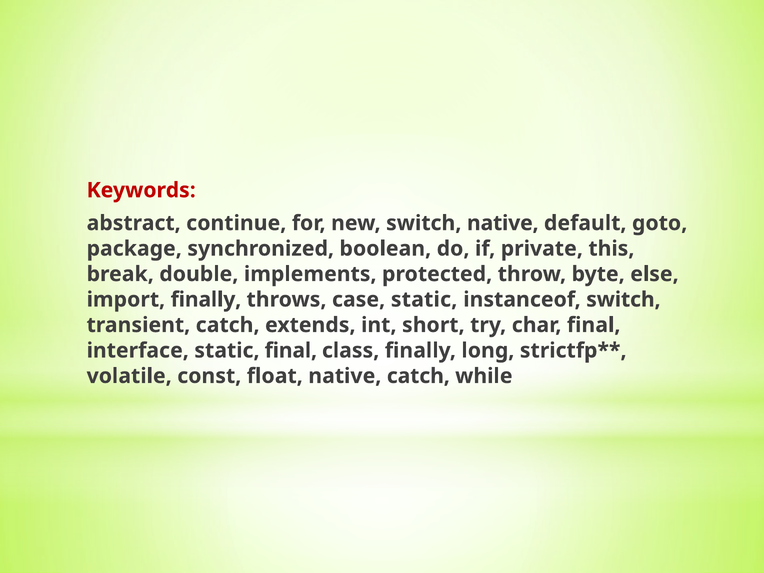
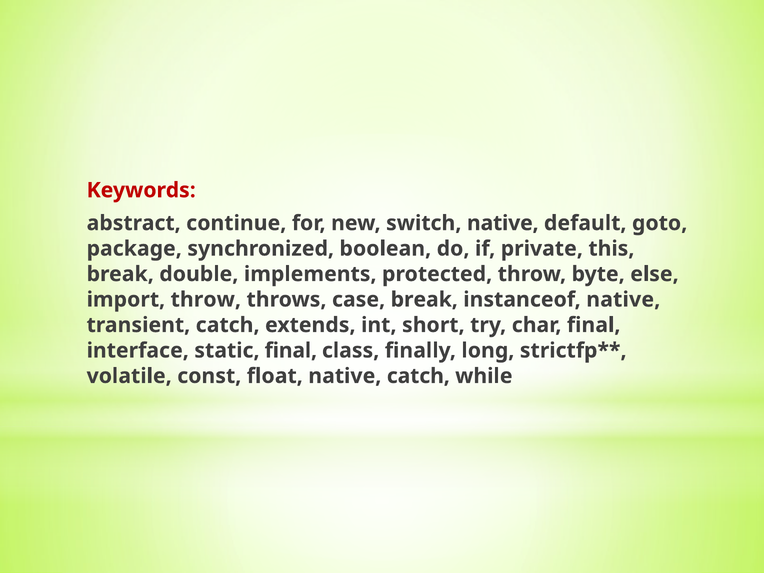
import finally: finally -> throw (206, 300)
case static: static -> break (424, 300)
instanceof switch: switch -> native (623, 300)
